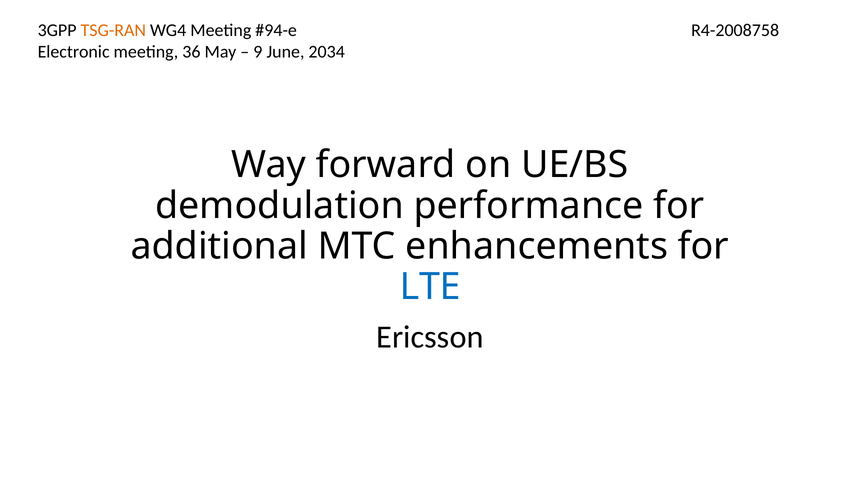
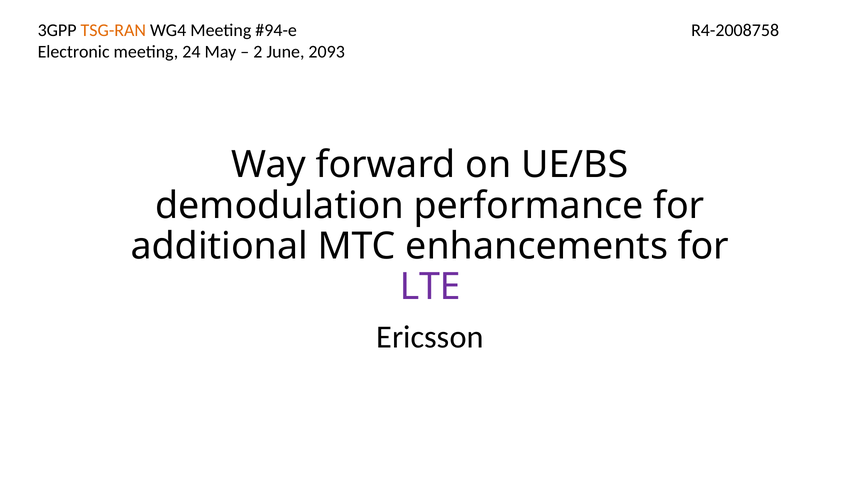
36: 36 -> 24 (191, 52)
9: 9 -> 2 (258, 52)
2034: 2034 -> 2093 (327, 52)
LTE colour: blue -> purple (430, 287)
